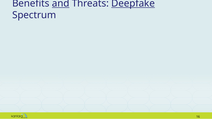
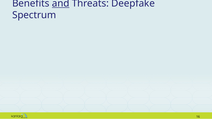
Deepfake underline: present -> none (133, 3)
